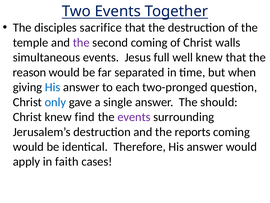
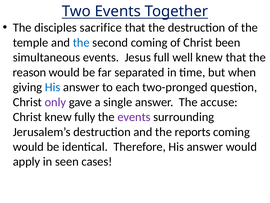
the colour: purple -> blue (81, 42)
walls: walls -> been (228, 42)
only colour: blue -> purple (55, 102)
should: should -> accuse (219, 102)
find: find -> fully (85, 117)
faith: faith -> seen (67, 161)
